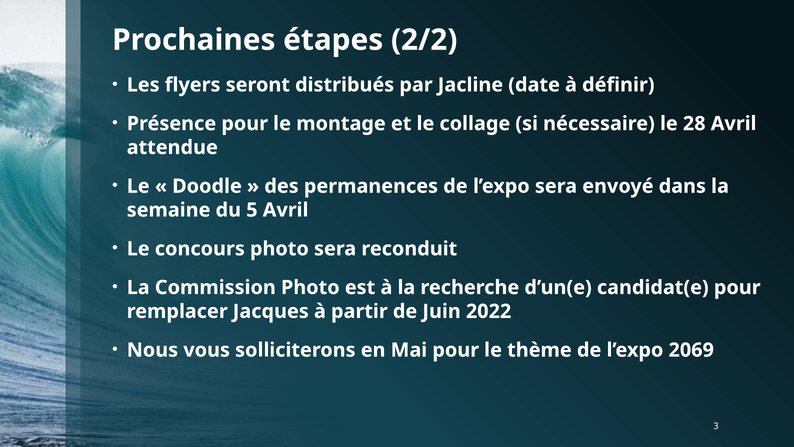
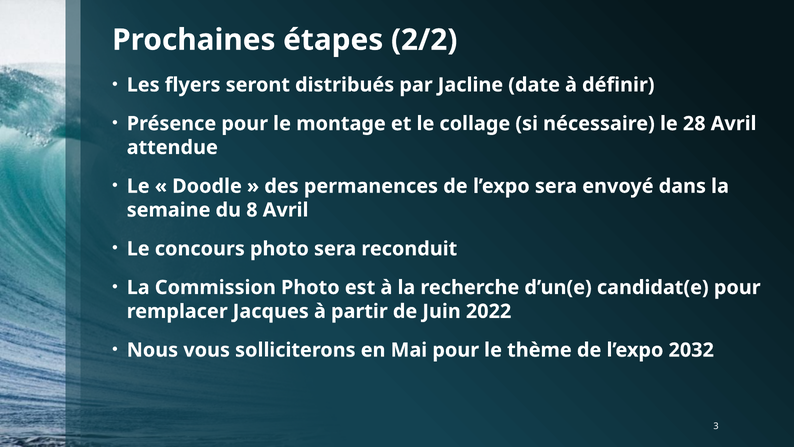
5: 5 -> 8 (252, 210)
2069: 2069 -> 2032 (691, 350)
